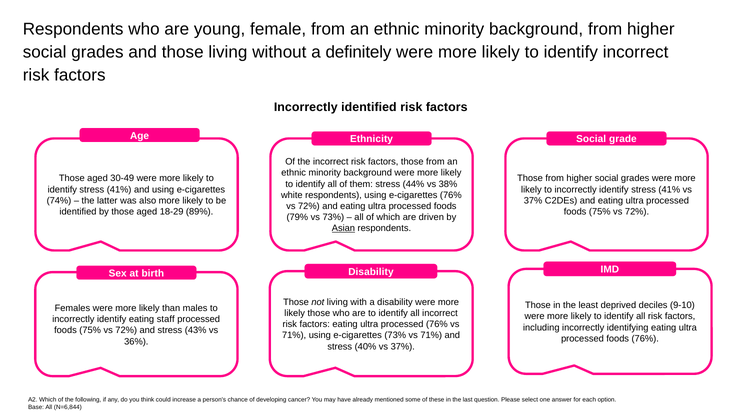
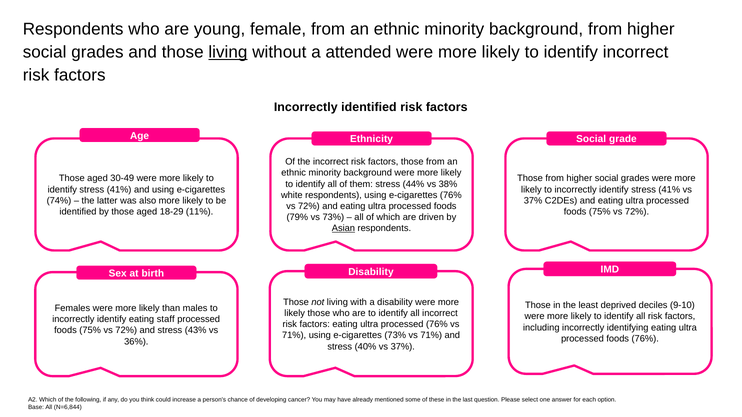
living underline: none -> present (228, 52)
definitely: definitely -> attended (358, 52)
89%: 89% -> 11% (200, 212)
